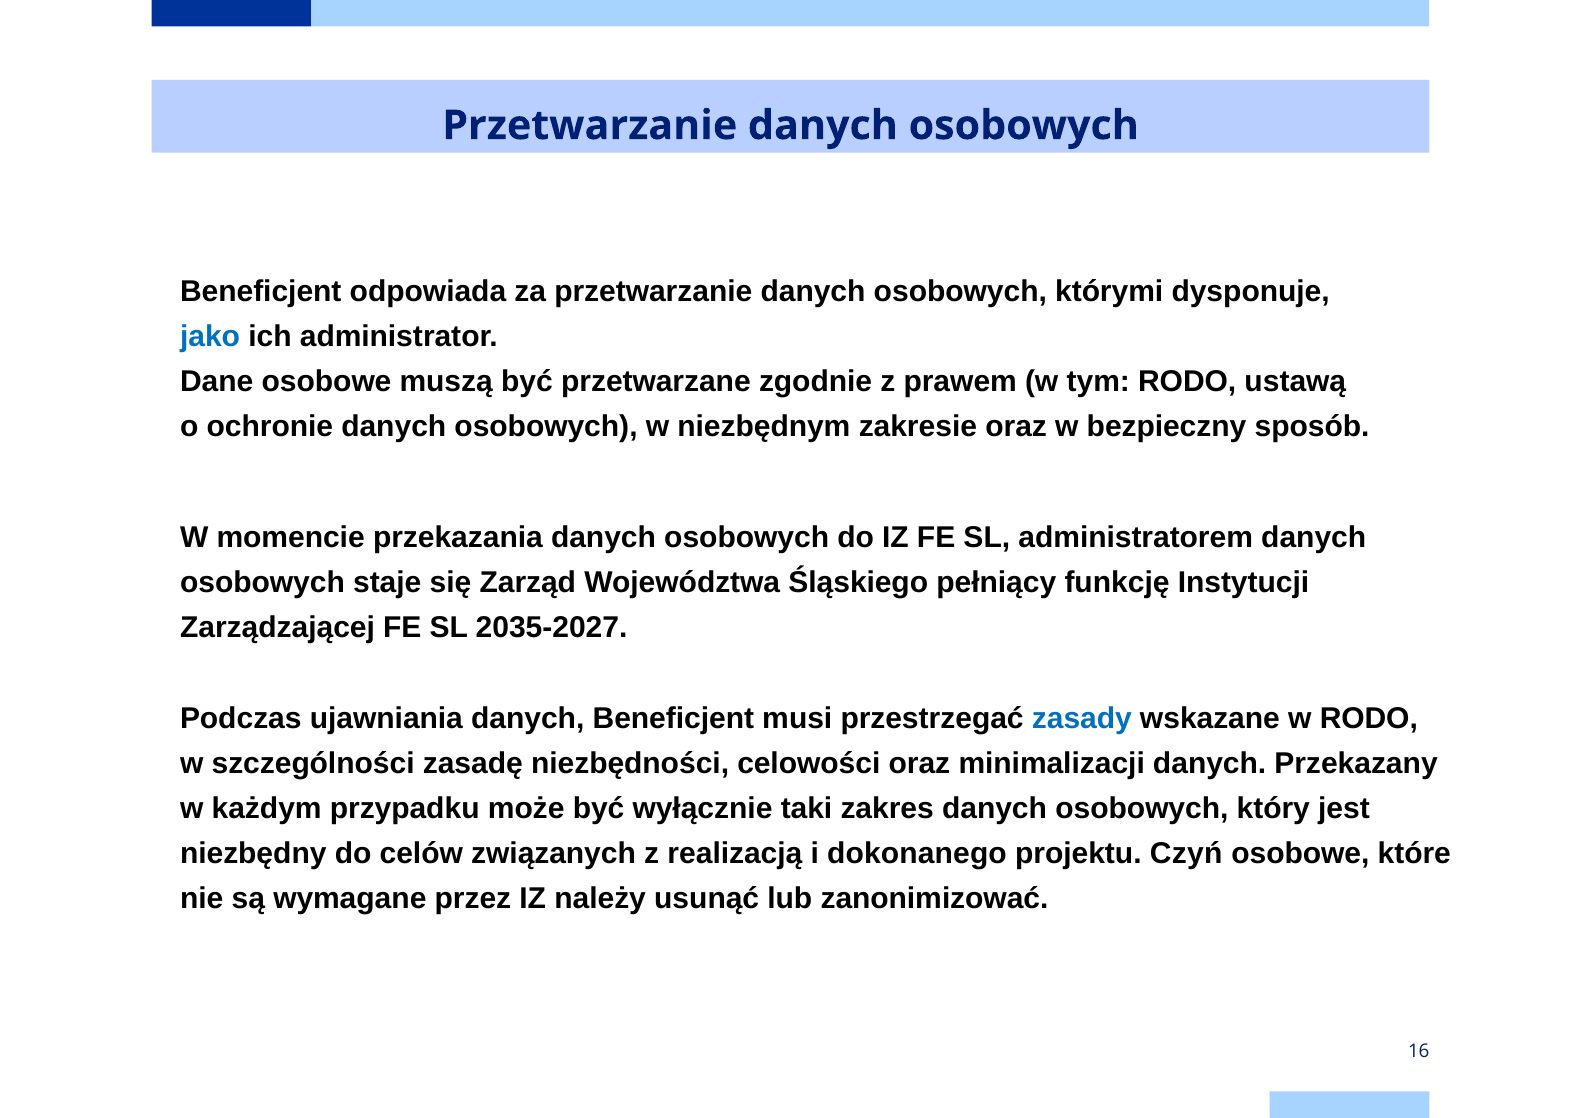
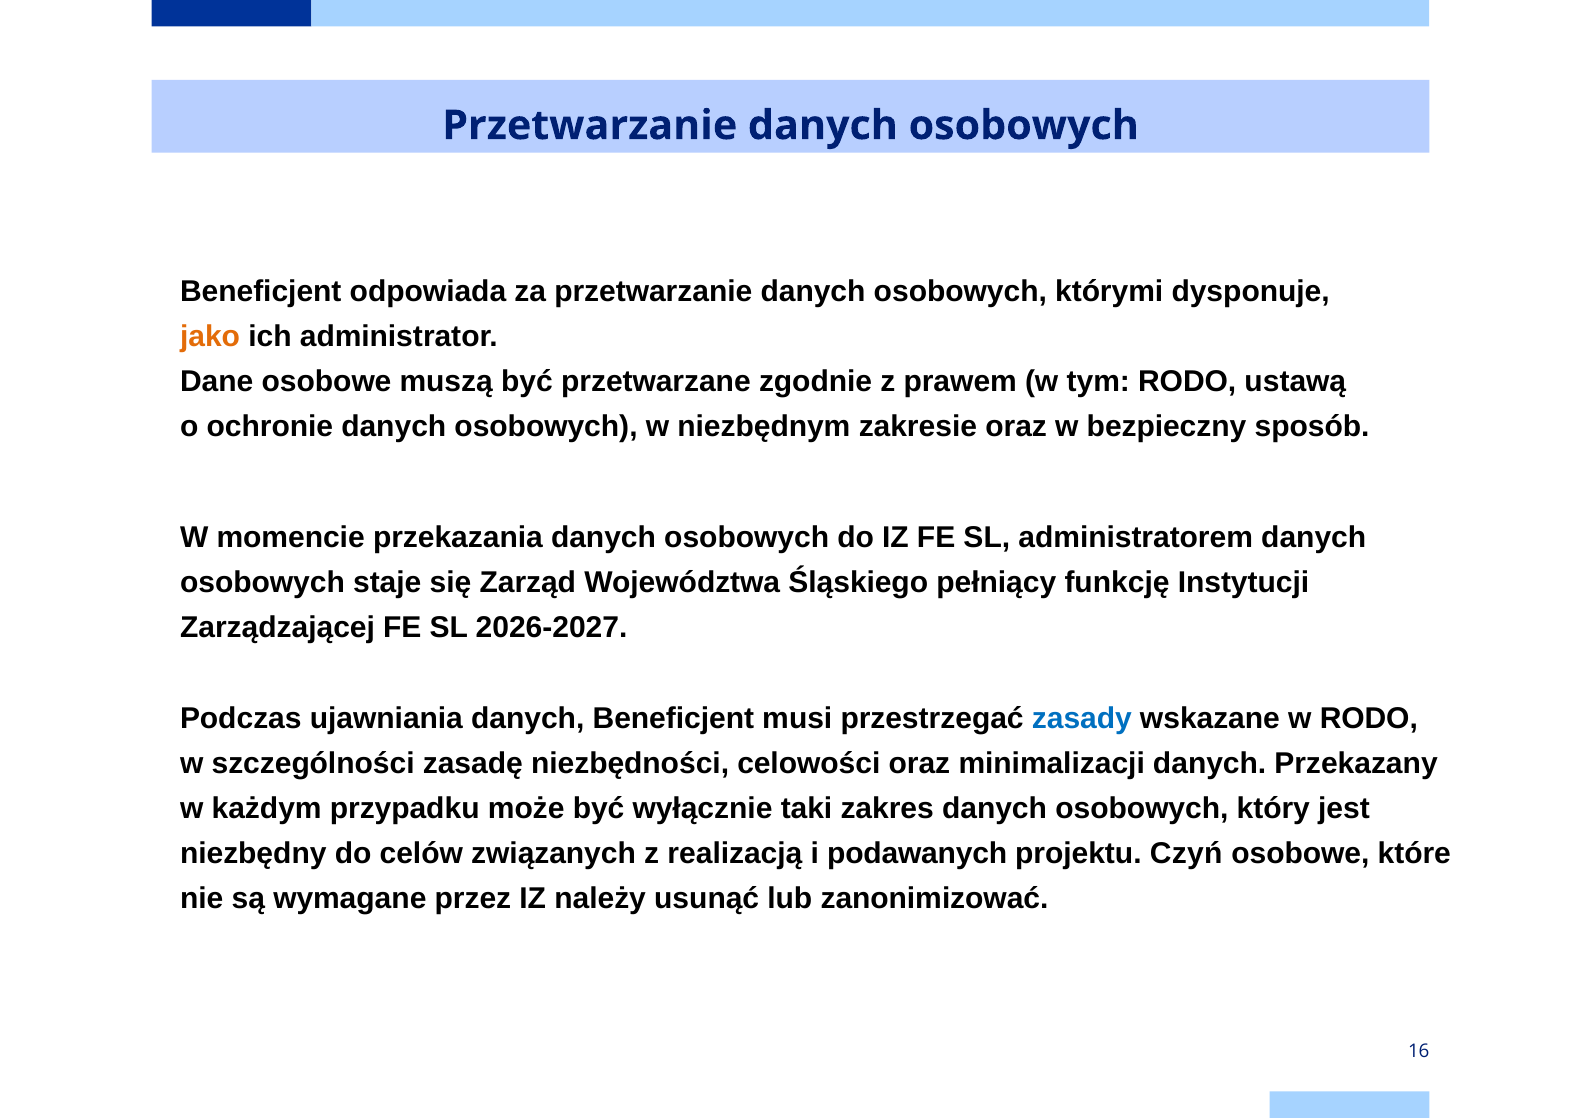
jako colour: blue -> orange (210, 337)
2035-2027: 2035-2027 -> 2026-2027 (552, 628)
dokonanego: dokonanego -> podawanych (917, 853)
